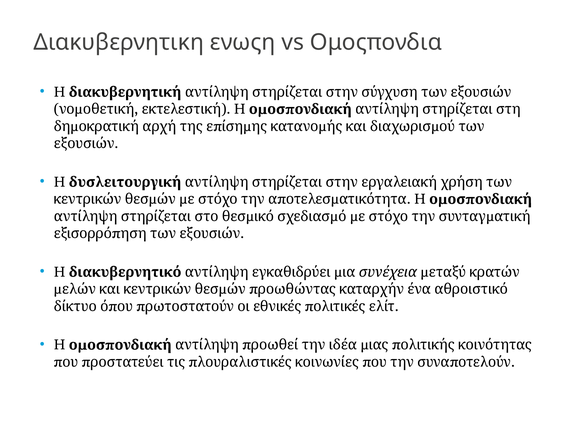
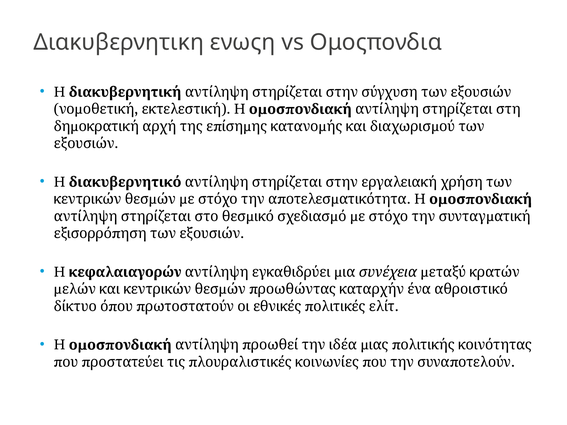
δυσλειτουργική: δυσλειτουργική -> διακυβερνητικό (125, 182)
διακυβερνητικό: διακυβερνητικό -> κεφαλαιαγορών (125, 272)
